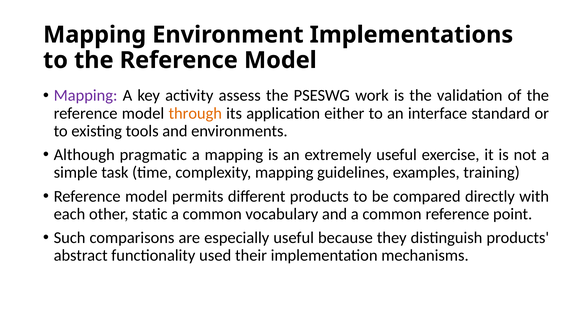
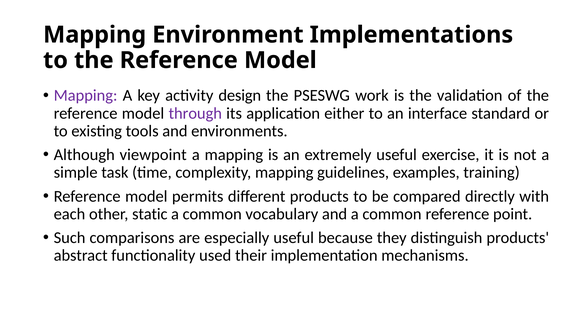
assess: assess -> design (240, 95)
through colour: orange -> purple (195, 113)
pragmatic: pragmatic -> viewpoint (153, 155)
